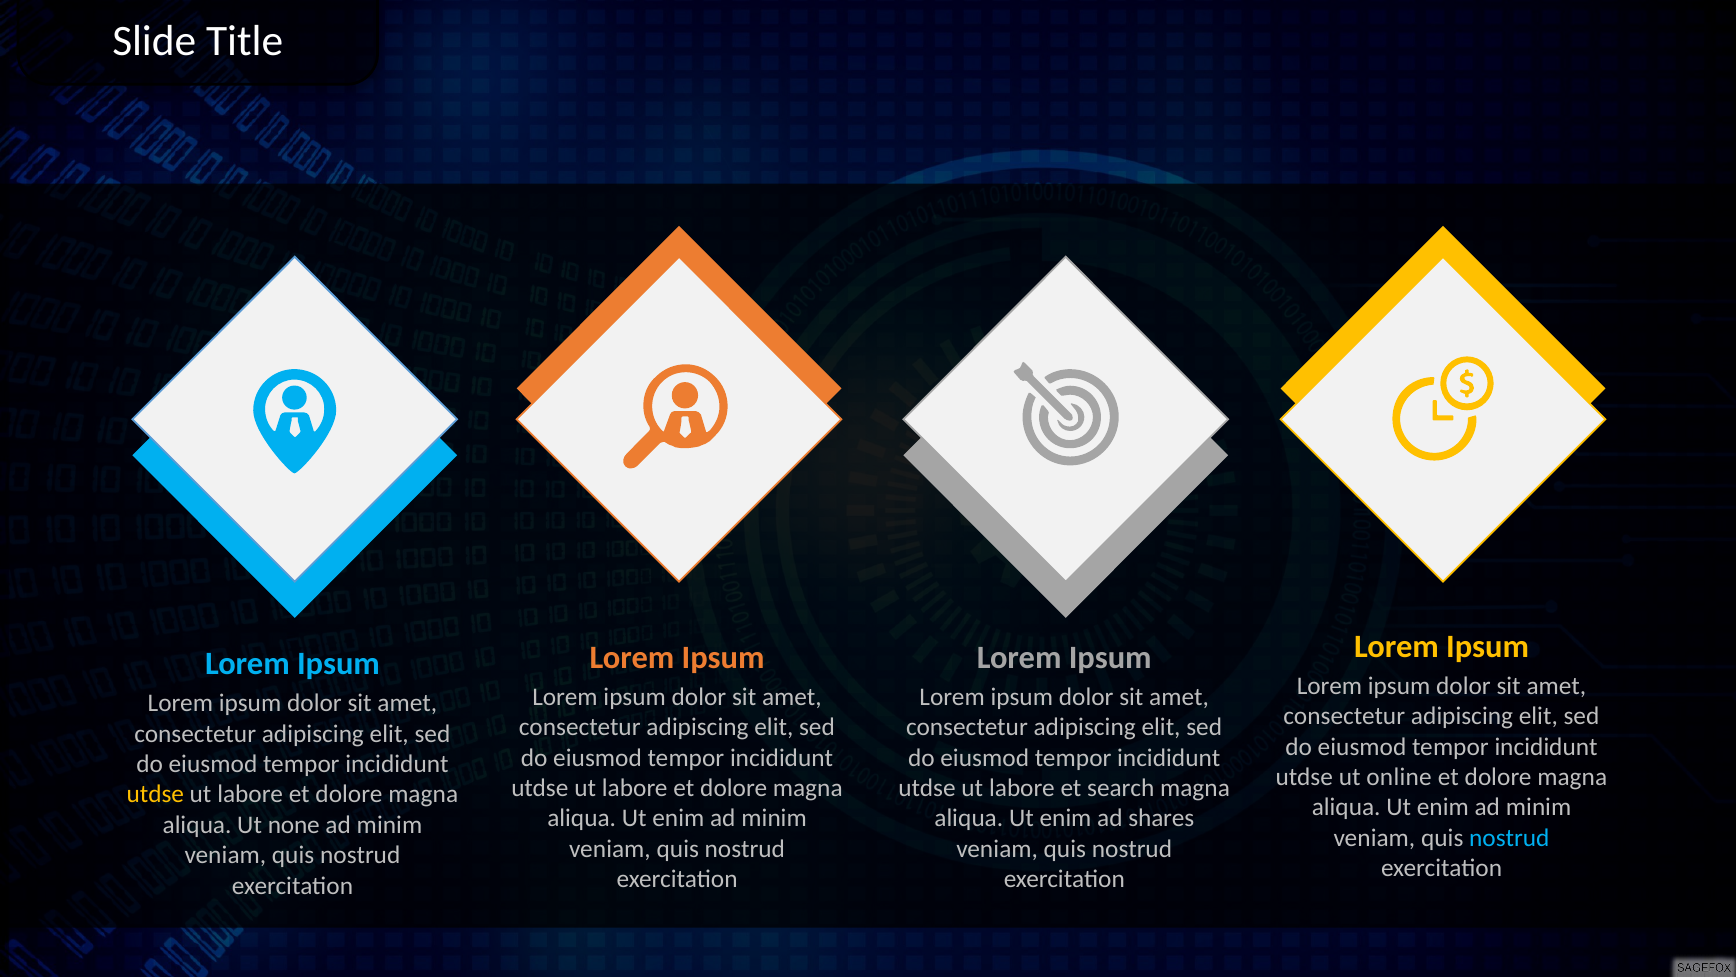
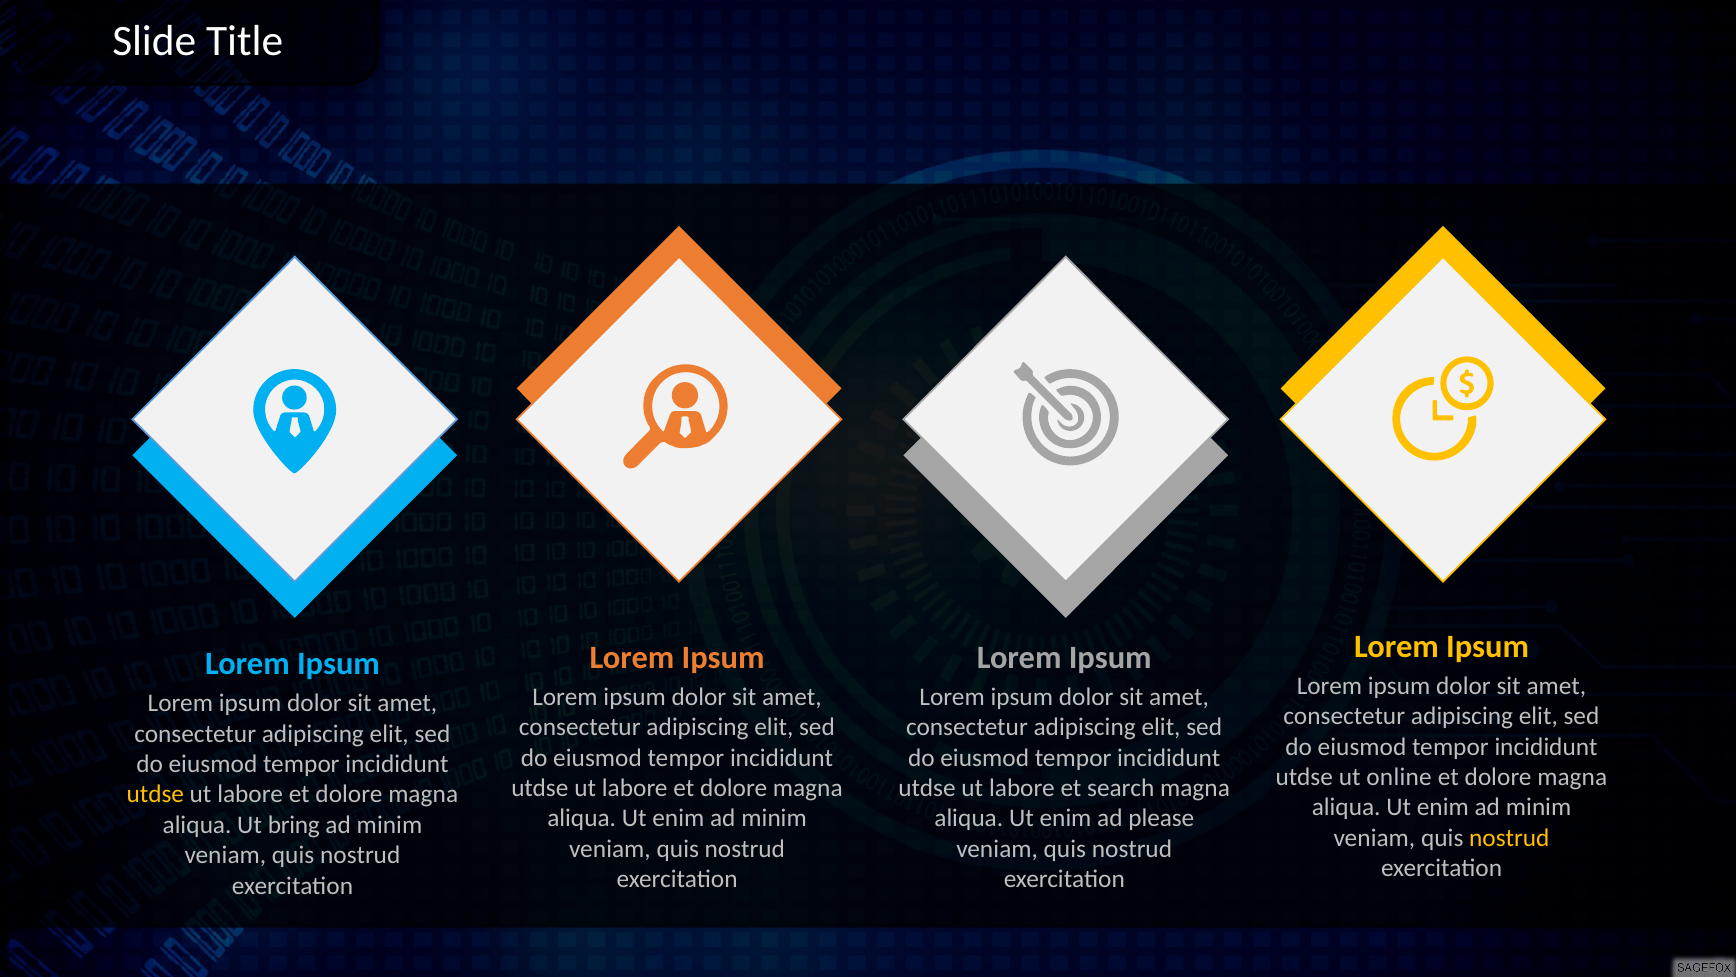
shares: shares -> please (1161, 818)
none: none -> bring (294, 825)
nostrud colour: light blue -> yellow (1509, 838)
